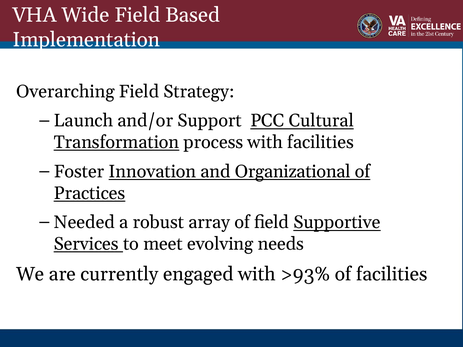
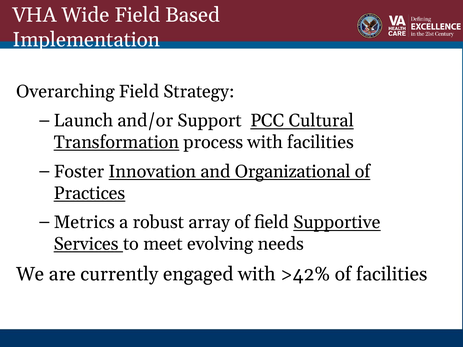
Needed: Needed -> Metrics (84, 223)
>93%: >93% -> >42% (305, 274)
